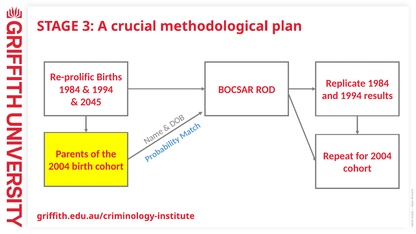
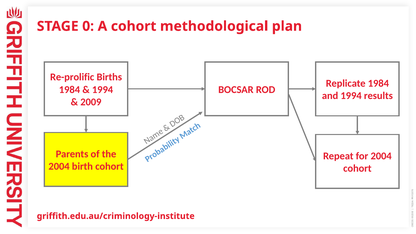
STAGE 3: 3 -> 0 (88, 26)
A crucial: crucial -> cohort (134, 26)
2045: 2045 -> 2009 (91, 102)
